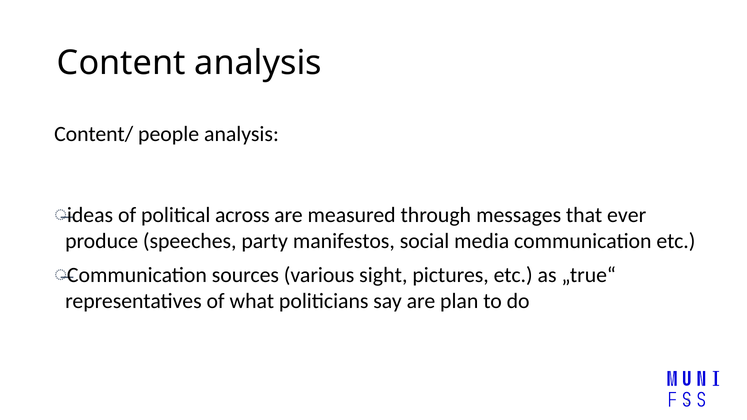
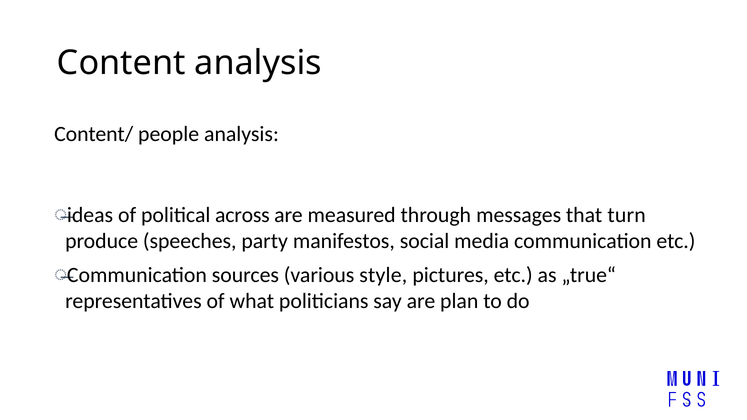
ever: ever -> turn (627, 215)
sight: sight -> style (383, 275)
